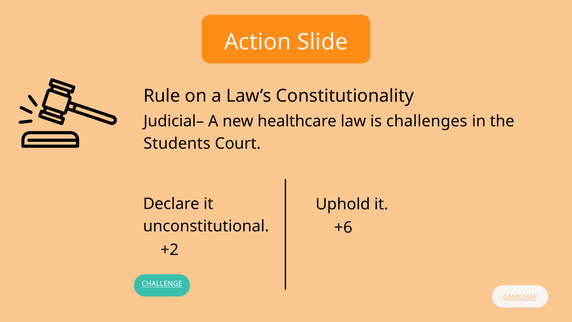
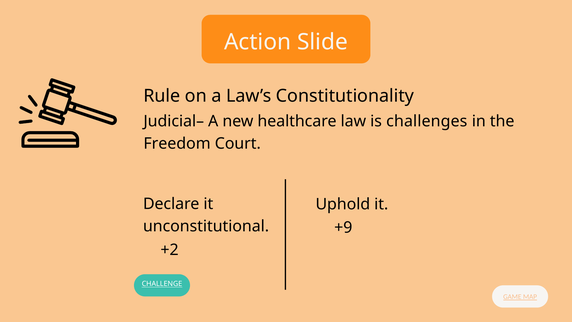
Students: Students -> Freedom (177, 143)
+6: +6 -> +9 (343, 228)
